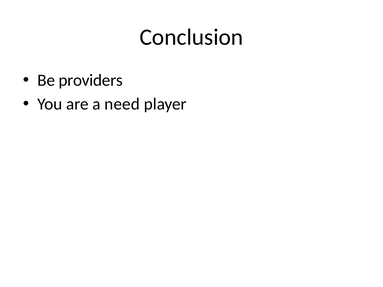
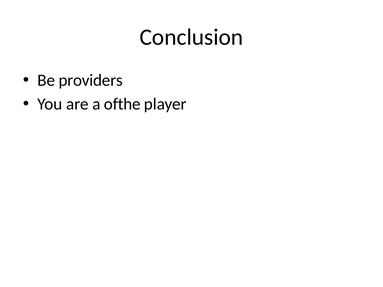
need: need -> ofthe (122, 104)
